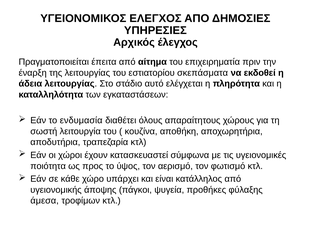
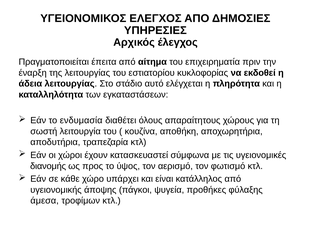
σκεπάσματα: σκεπάσματα -> κυκλοφορίας (203, 73)
ποιότητα: ποιότητα -> διανομής (48, 166)
